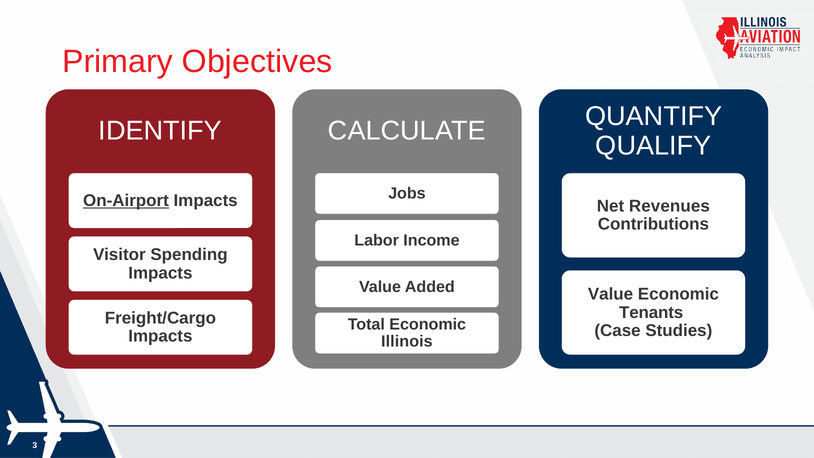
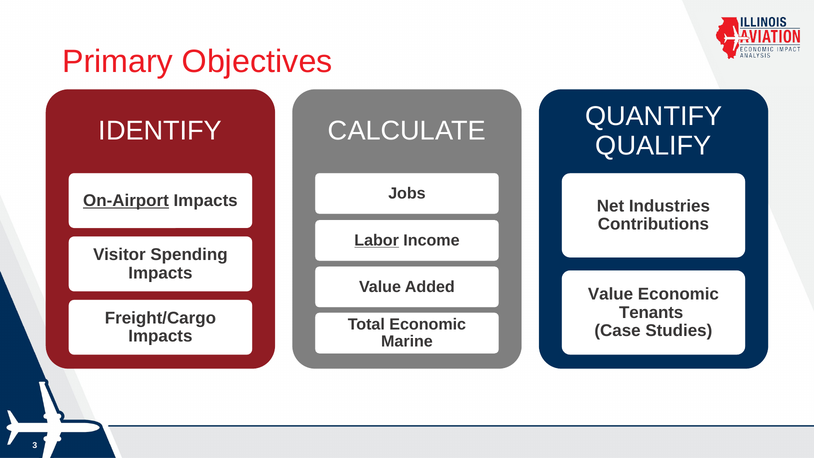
Revenues: Revenues -> Industries (669, 206)
Labor underline: none -> present (377, 240)
Illinois: Illinois -> Marine (407, 342)
